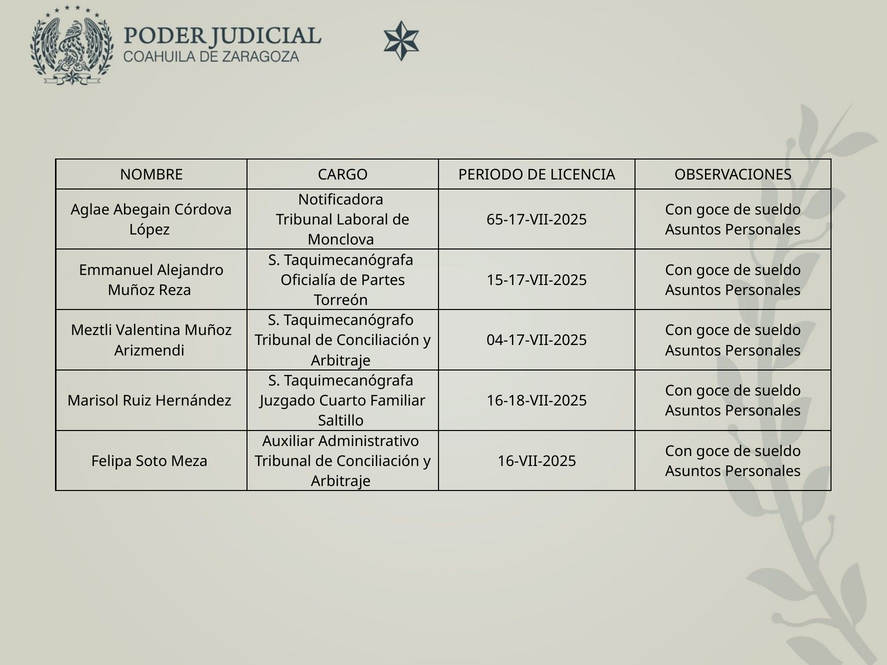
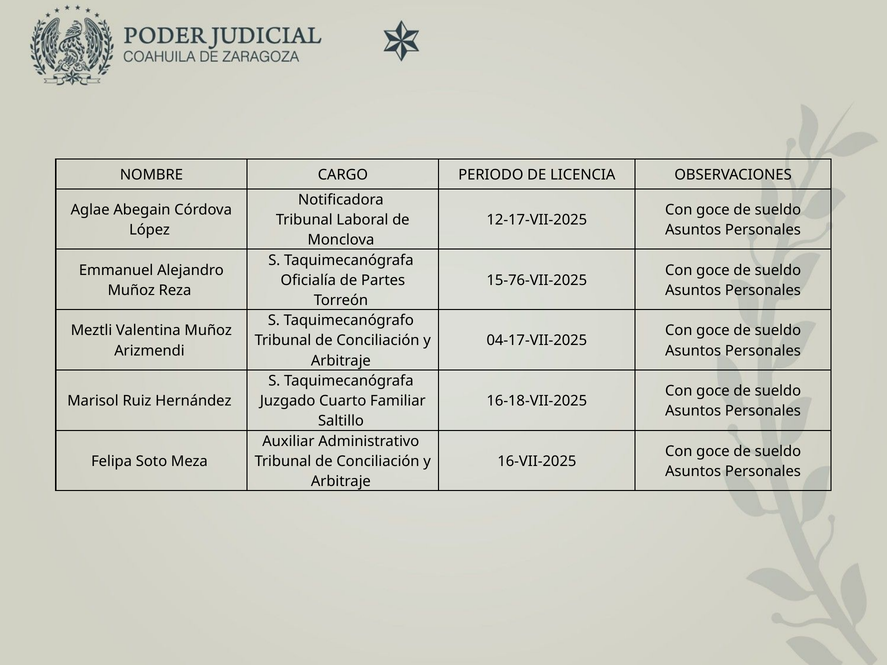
65-17-VII-2025: 65-17-VII-2025 -> 12-17-VII-2025 (537, 220)
15-17-VII-2025: 15-17-VII-2025 -> 15-76-VII-2025 (537, 280)
